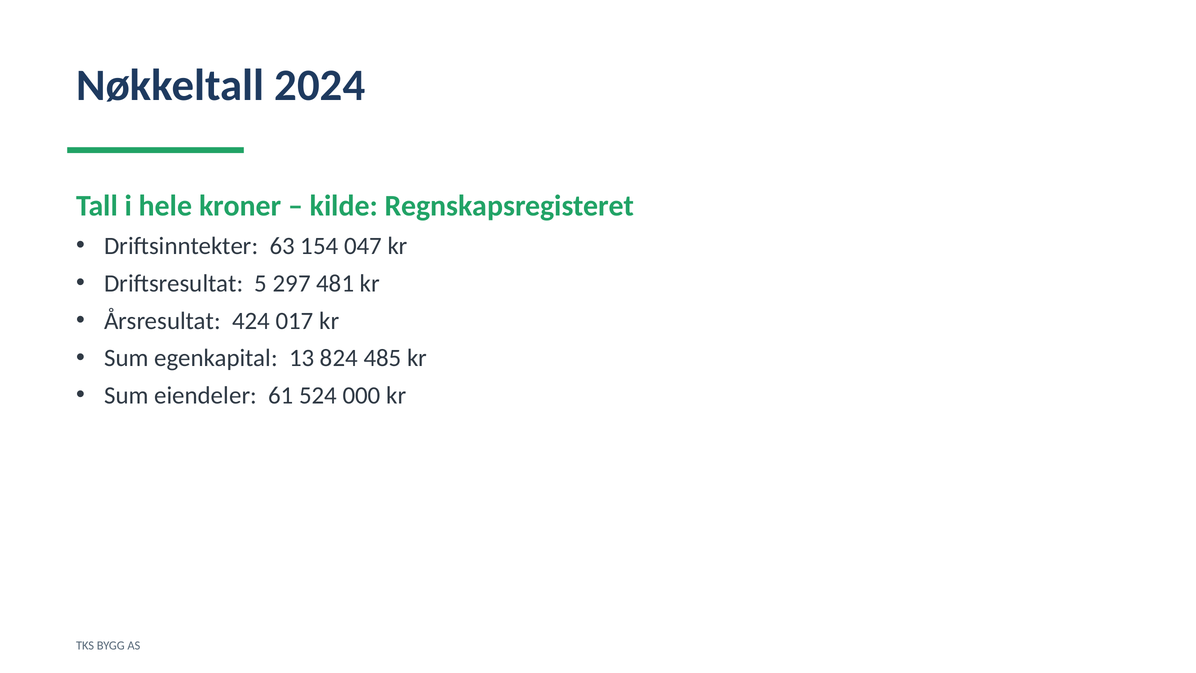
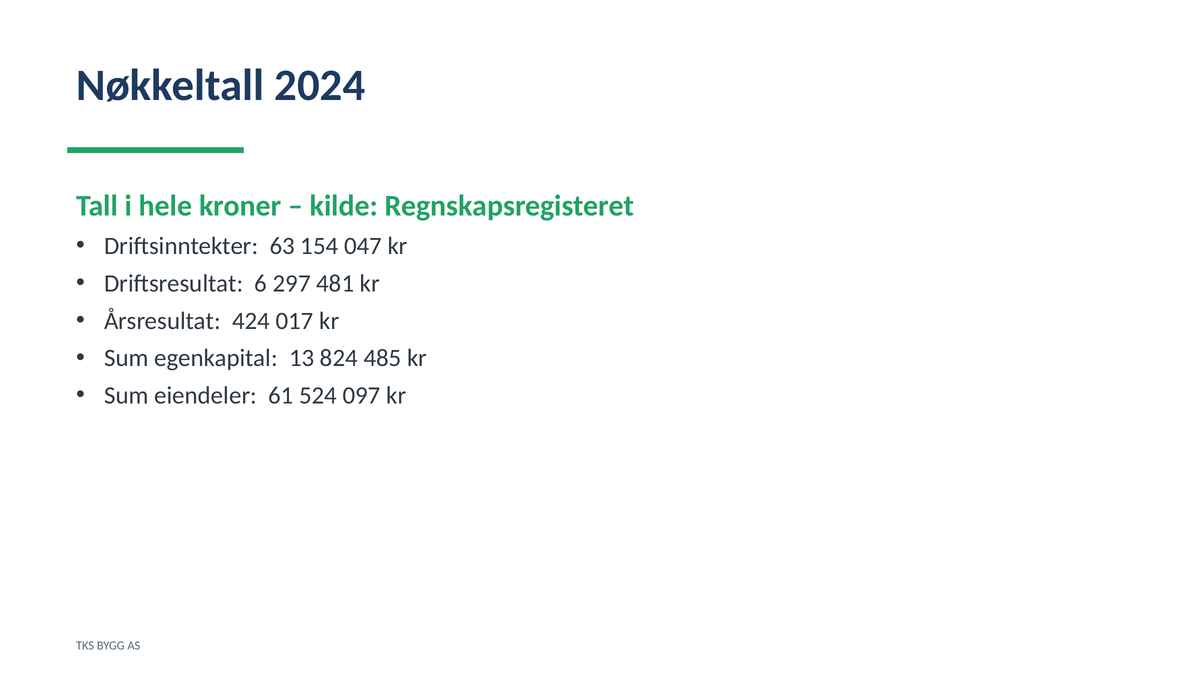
5: 5 -> 6 (261, 283)
000: 000 -> 097 (362, 396)
